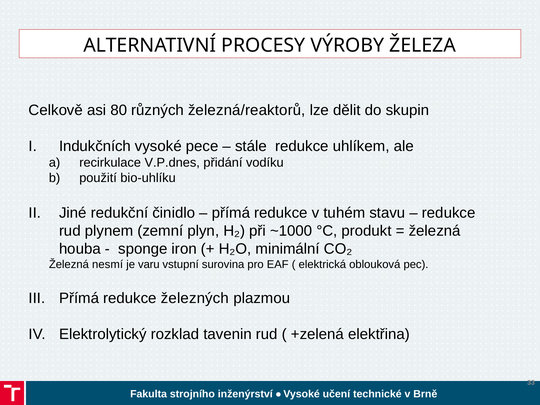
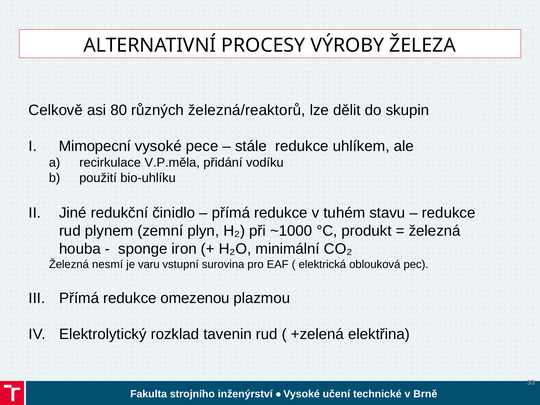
Indukčních: Indukčních -> Mimopecní (95, 146)
V.P.dnes: V.P.dnes -> V.P.měla (172, 163)
železných: železných -> omezenou (195, 298)
